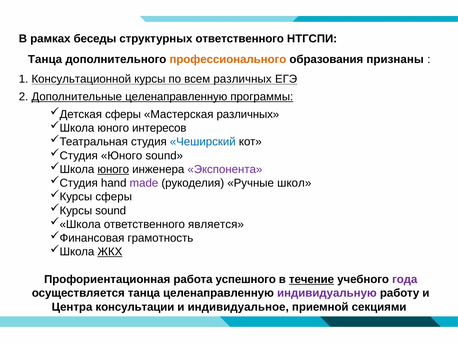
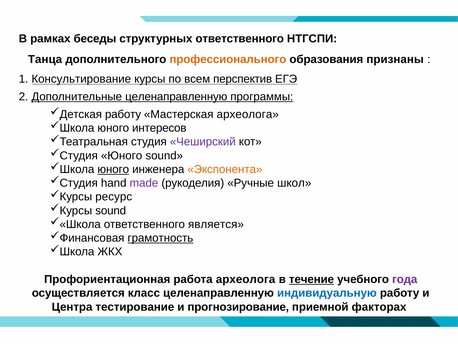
Консультационной: Консультационной -> Консультирование (81, 79)
всем различных: различных -> перспектив (243, 79)
сферы: сферы -> работу (123, 114)
Мастерская различных: различных -> археолога (248, 114)
Чеширский colour: blue -> purple (203, 142)
Экспонента colour: purple -> orange (225, 169)
сферы: сферы -> ресурс (114, 197)
грамотность underline: none -> present (160, 238)
ЖКХ underline: present -> none (110, 252)
работа успешного: успешного -> археолога (246, 279)
осуществляется танца: танца -> класс (144, 293)
индивидуальную colour: purple -> blue (327, 293)
консультации: консультации -> тестирование (135, 306)
индивидуальное: индивидуальное -> прогнозирование (238, 306)
секциями: секциями -> факторах (379, 306)
